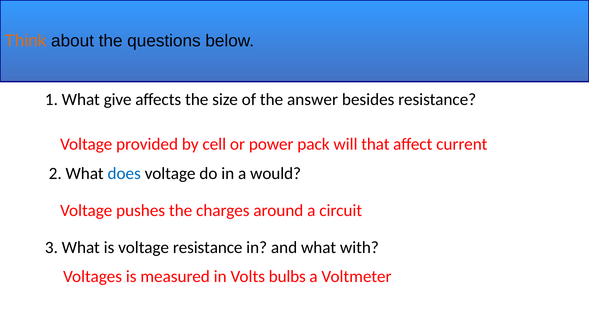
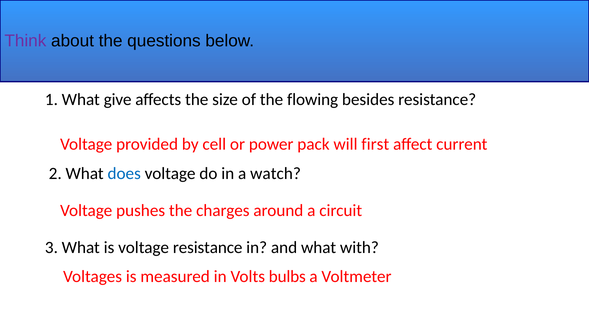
Think colour: orange -> purple (25, 41)
answer: answer -> flowing (313, 100)
that: that -> first (375, 144)
would: would -> watch (276, 174)
